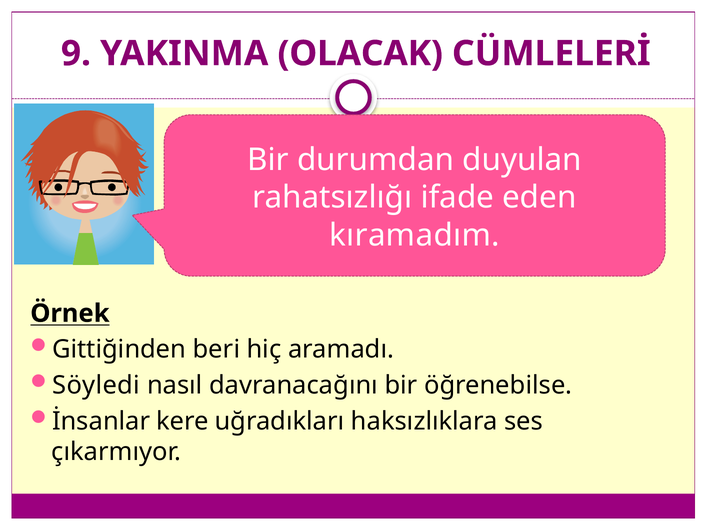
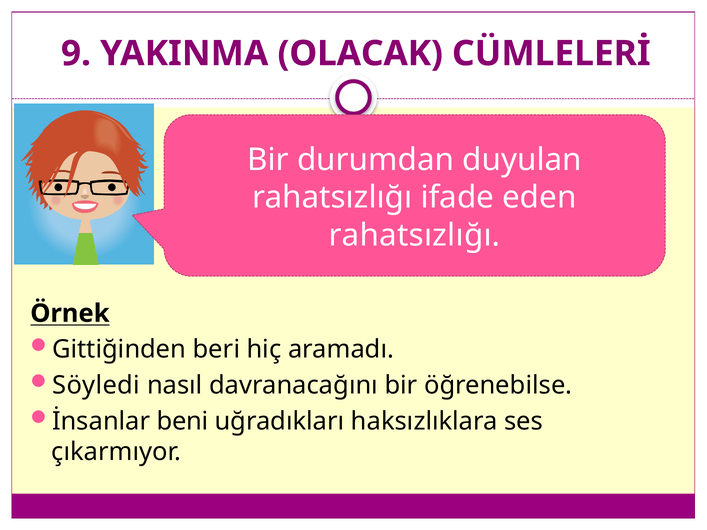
kıramadım: kıramadım -> rahatsızlığı (415, 235)
kere: kere -> beni (183, 421)
